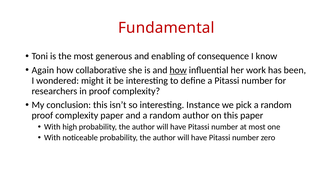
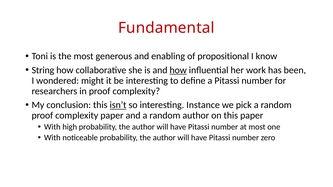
consequence: consequence -> propositional (223, 56)
Again: Again -> String (43, 70)
isn’t underline: none -> present (118, 105)
